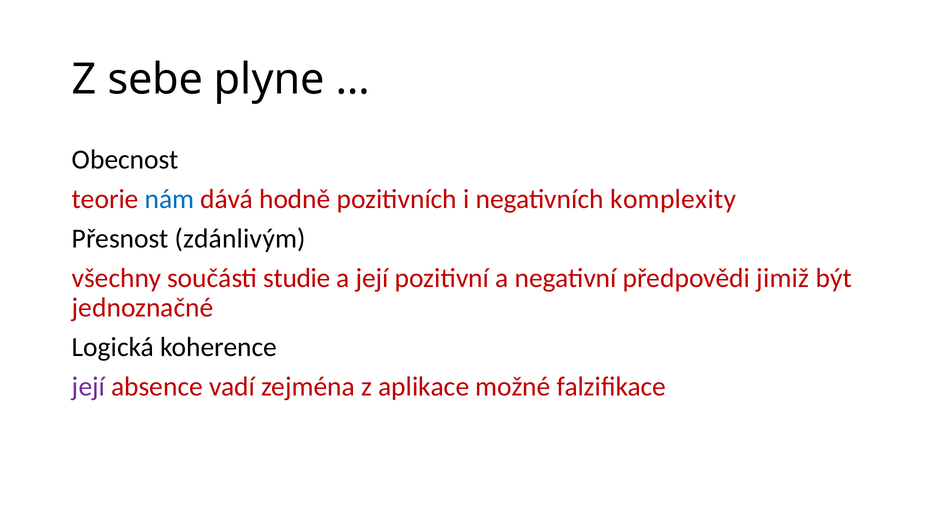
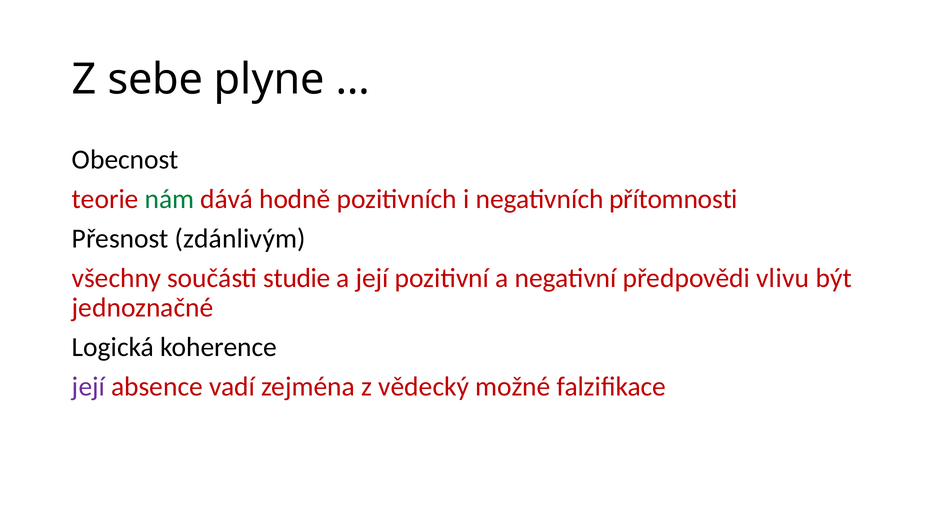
nám colour: blue -> green (170, 199)
komplexity: komplexity -> přítomnosti (673, 199)
jimiž: jimiž -> vlivu (783, 278)
aplikace: aplikace -> vědecký (424, 387)
